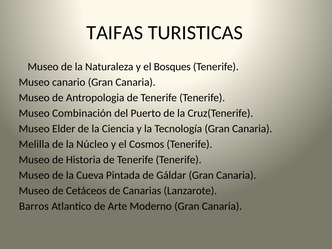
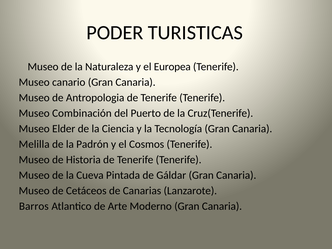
TAIFAS: TAIFAS -> PODER (115, 33)
Bosques: Bosques -> Europea (172, 67)
Núcleo: Núcleo -> Padrón (92, 144)
